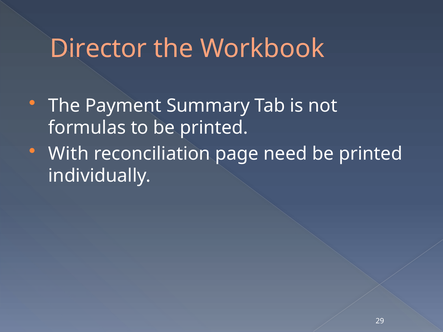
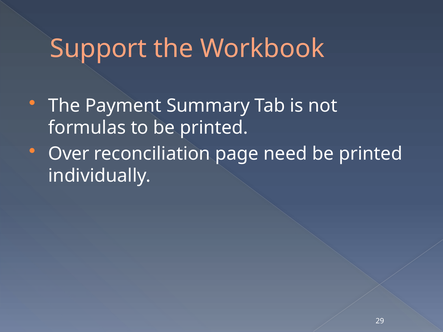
Director: Director -> Support (98, 49)
With: With -> Over (69, 154)
